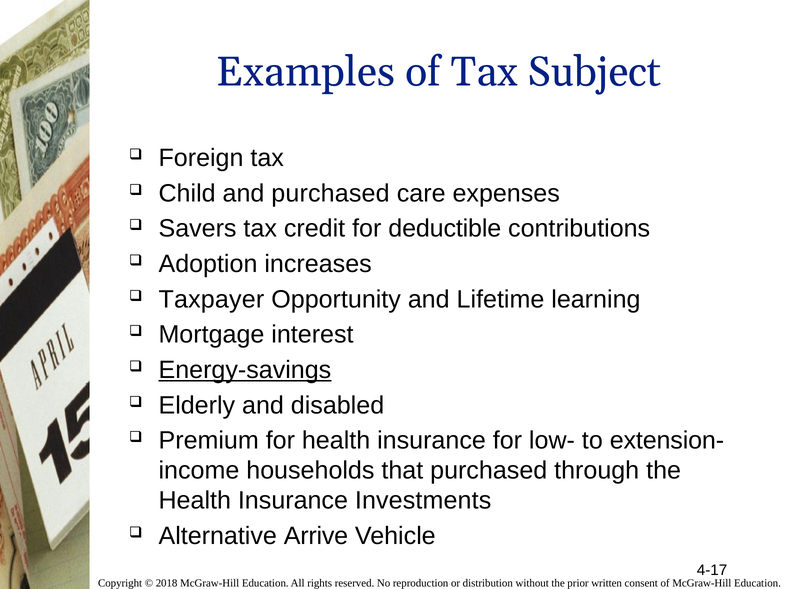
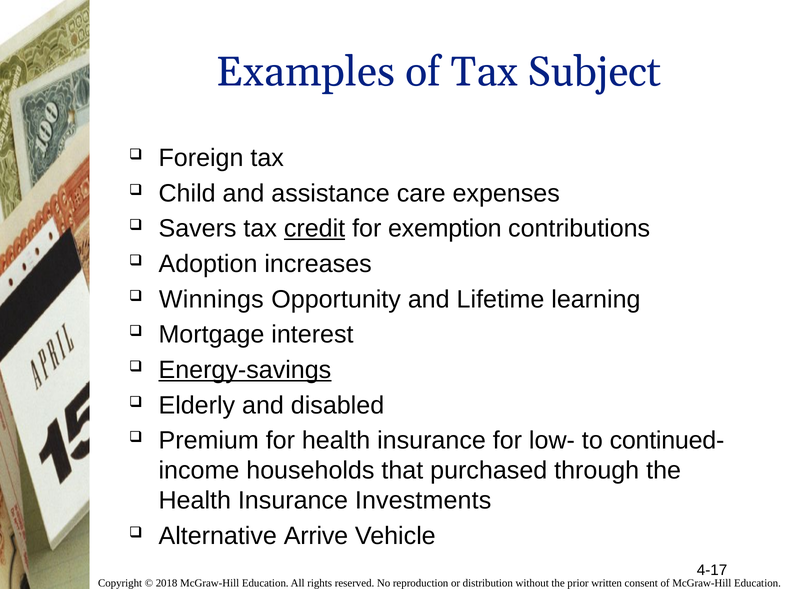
and purchased: purchased -> assistance (331, 193)
credit underline: none -> present (315, 229)
deductible: deductible -> exemption (445, 229)
Taxpayer: Taxpayer -> Winnings (211, 299)
extension-: extension- -> continued- (667, 440)
